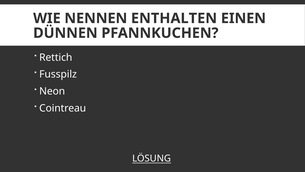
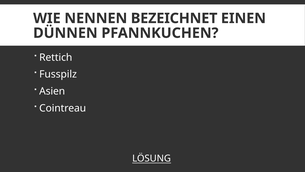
ENTHALTEN: ENTHALTEN -> BEZEICHNET (174, 18)
Neon: Neon -> Asien (52, 91)
